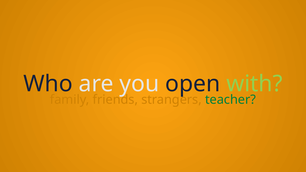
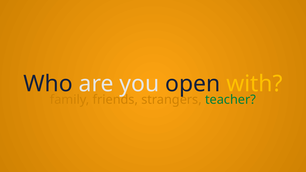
with colour: light green -> yellow (254, 84)
